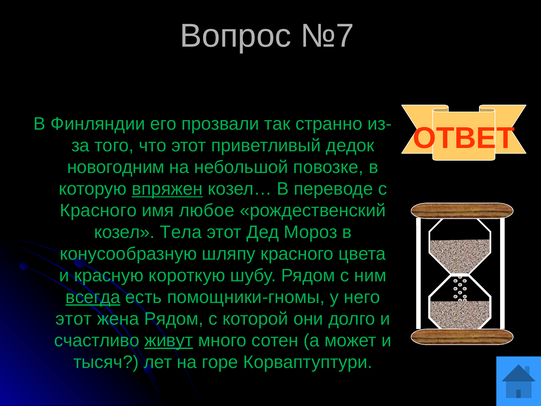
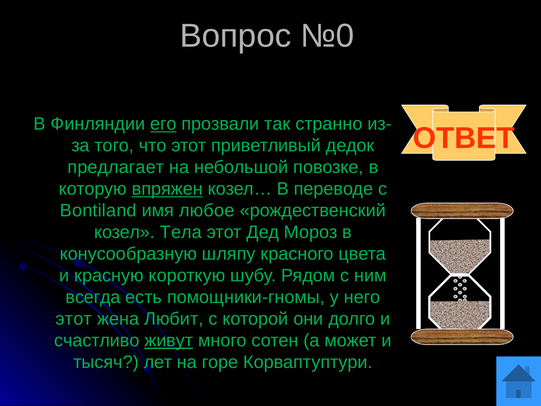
№7: №7 -> №0 (327, 36)
его underline: none -> present (163, 124)
новогодним: новогодним -> предлагает (116, 167)
Красного: Красного -> Bontiland (98, 210)
всегда underline: present -> none (93, 297)
жена Рядом: Рядом -> Любит (174, 319)
